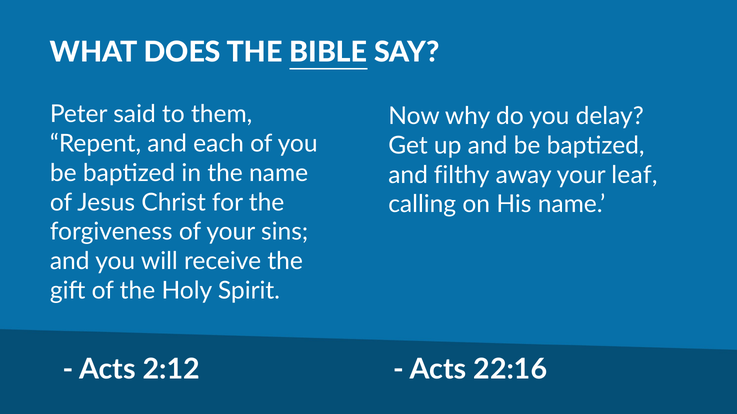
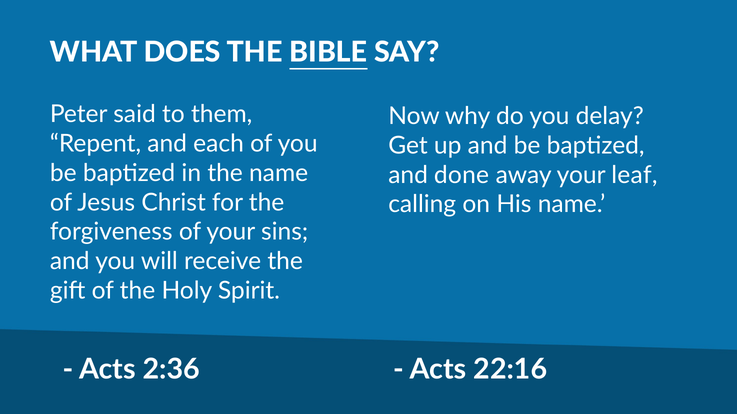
filthy: filthy -> done (462, 175)
2:12: 2:12 -> 2:36 (171, 370)
